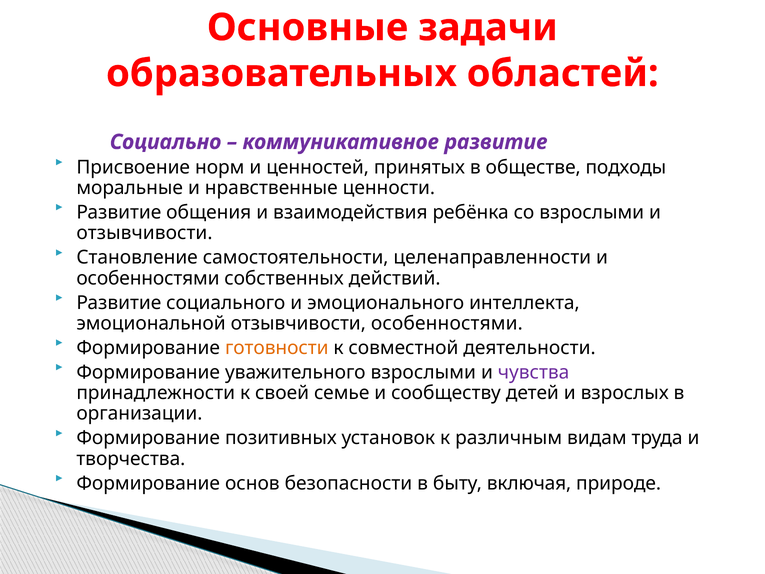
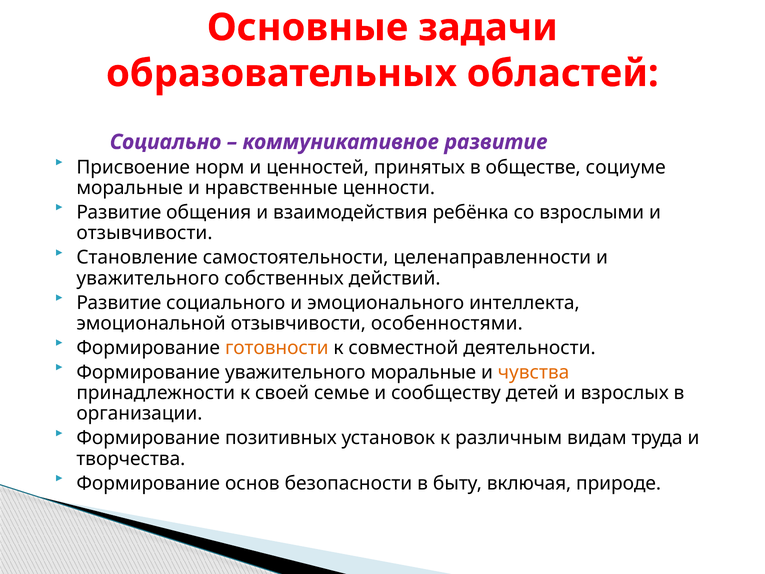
подходы: подходы -> социуме (626, 167)
особенностями: особенностями -> уважительного (148, 278)
уважительного взрослыми: взрослыми -> моральные (423, 372)
чувства colour: purple -> orange (534, 372)
